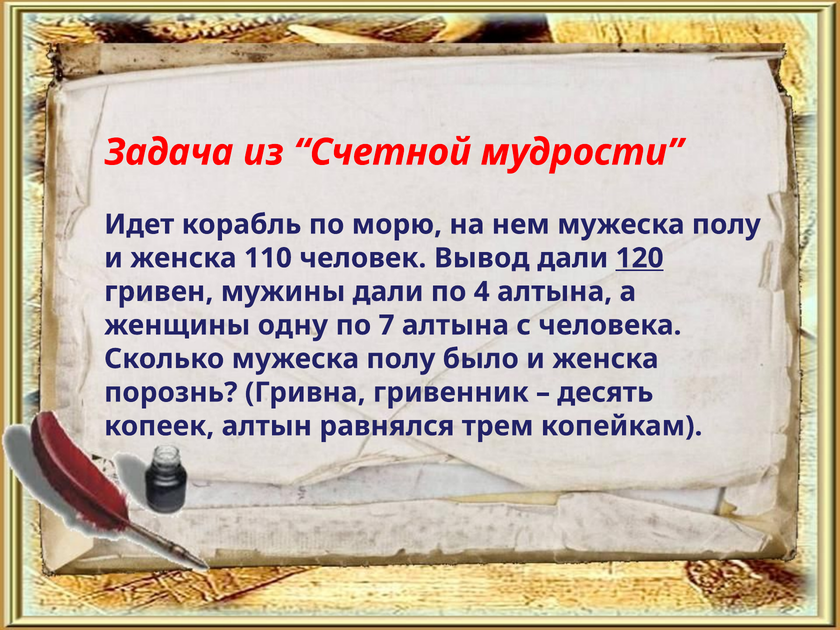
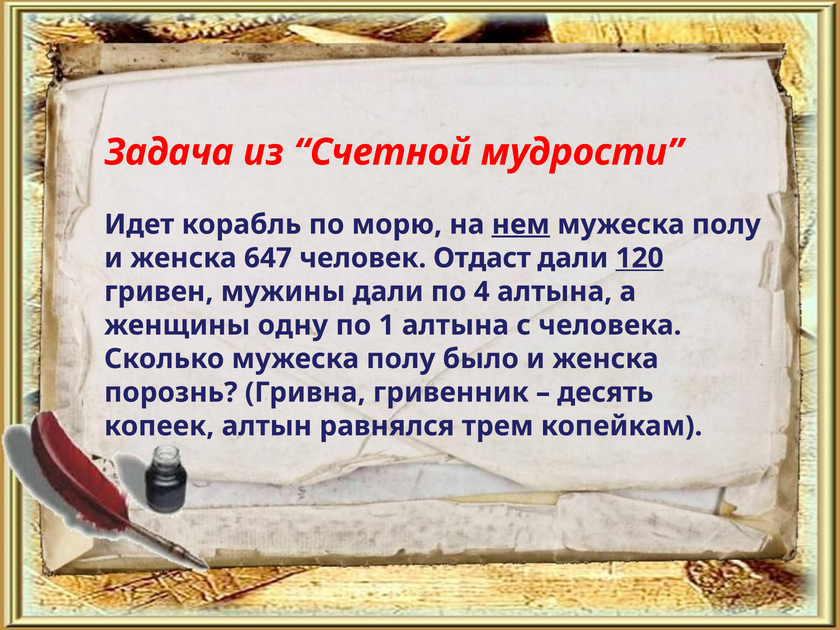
нем underline: none -> present (521, 224)
110: 110 -> 647 (268, 258)
Вывод: Вывод -> Отдаст (482, 258)
7: 7 -> 1 (387, 325)
